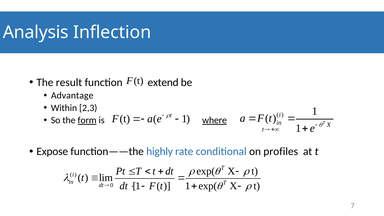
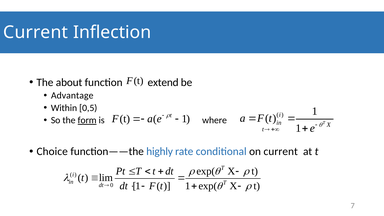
Analysis: Analysis -> Current (36, 32)
result: result -> about (69, 82)
2,3: 2,3 -> 0,5 (88, 108)
where underline: present -> none (215, 120)
Expose: Expose -> Choice (52, 152)
on profiles: profiles -> current (281, 152)
